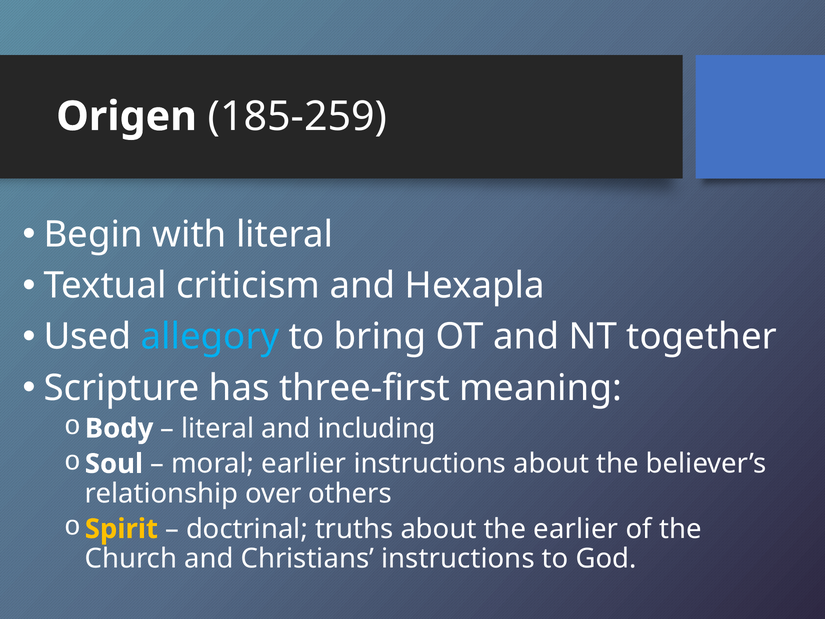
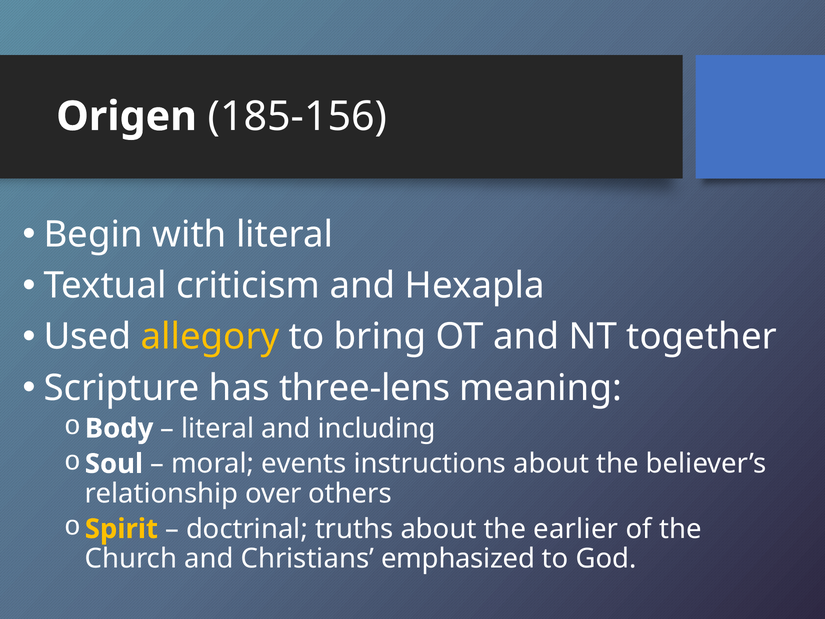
185-259: 185-259 -> 185-156 (297, 116)
allegory colour: light blue -> yellow (210, 337)
three-first: three-first -> three-lens (365, 388)
moral earlier: earlier -> events (304, 464)
Christians instructions: instructions -> emphasized (458, 558)
